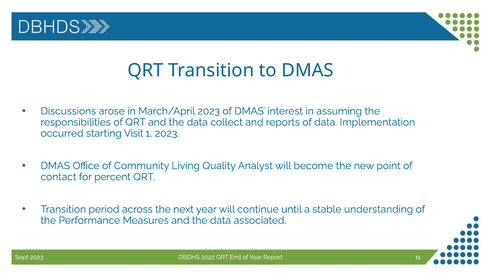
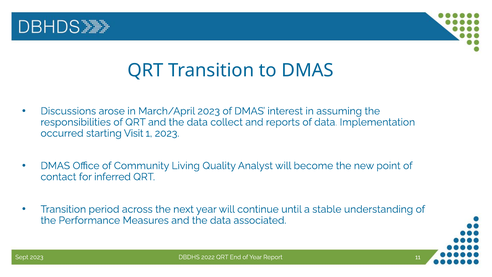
percent: percent -> inferred (112, 177)
